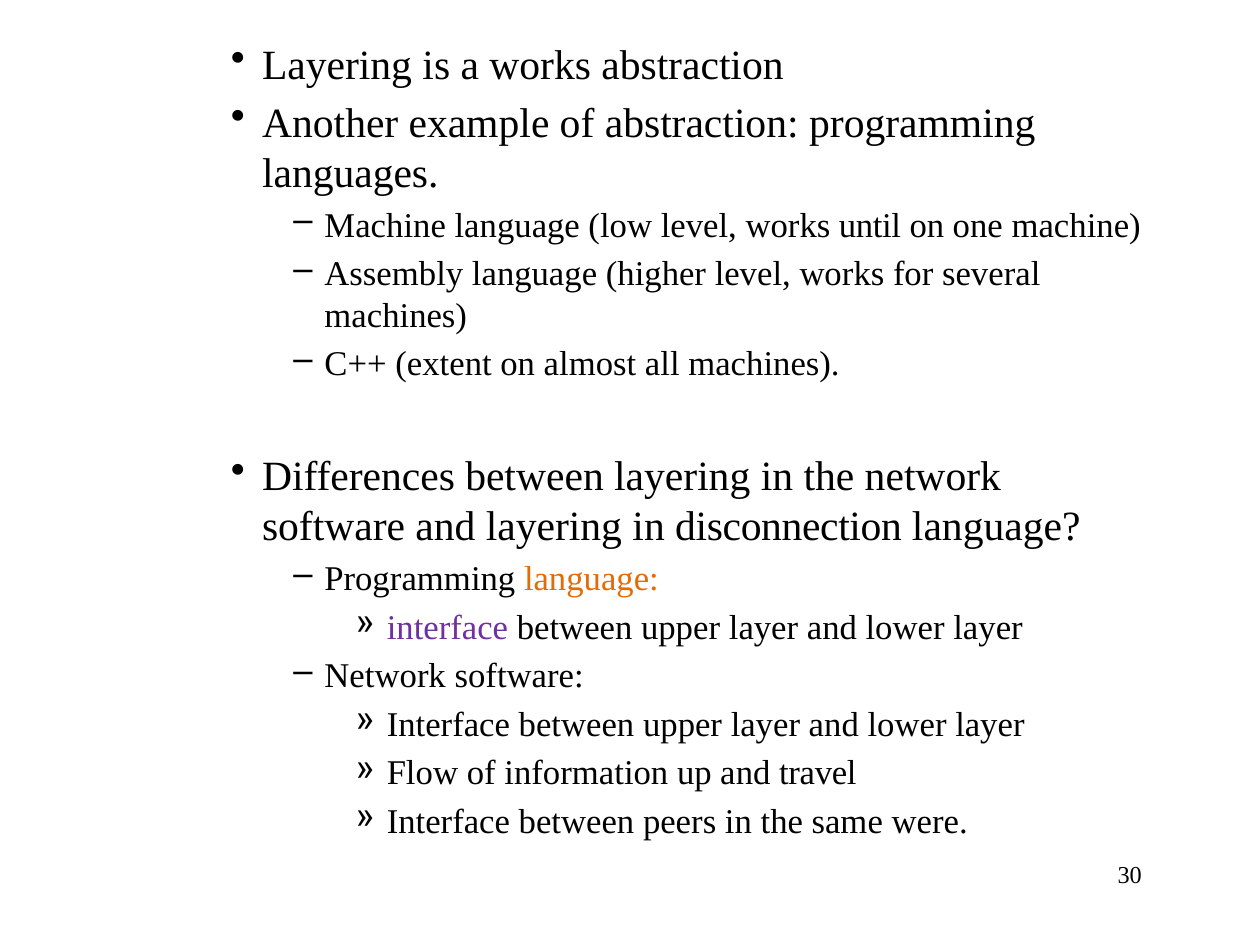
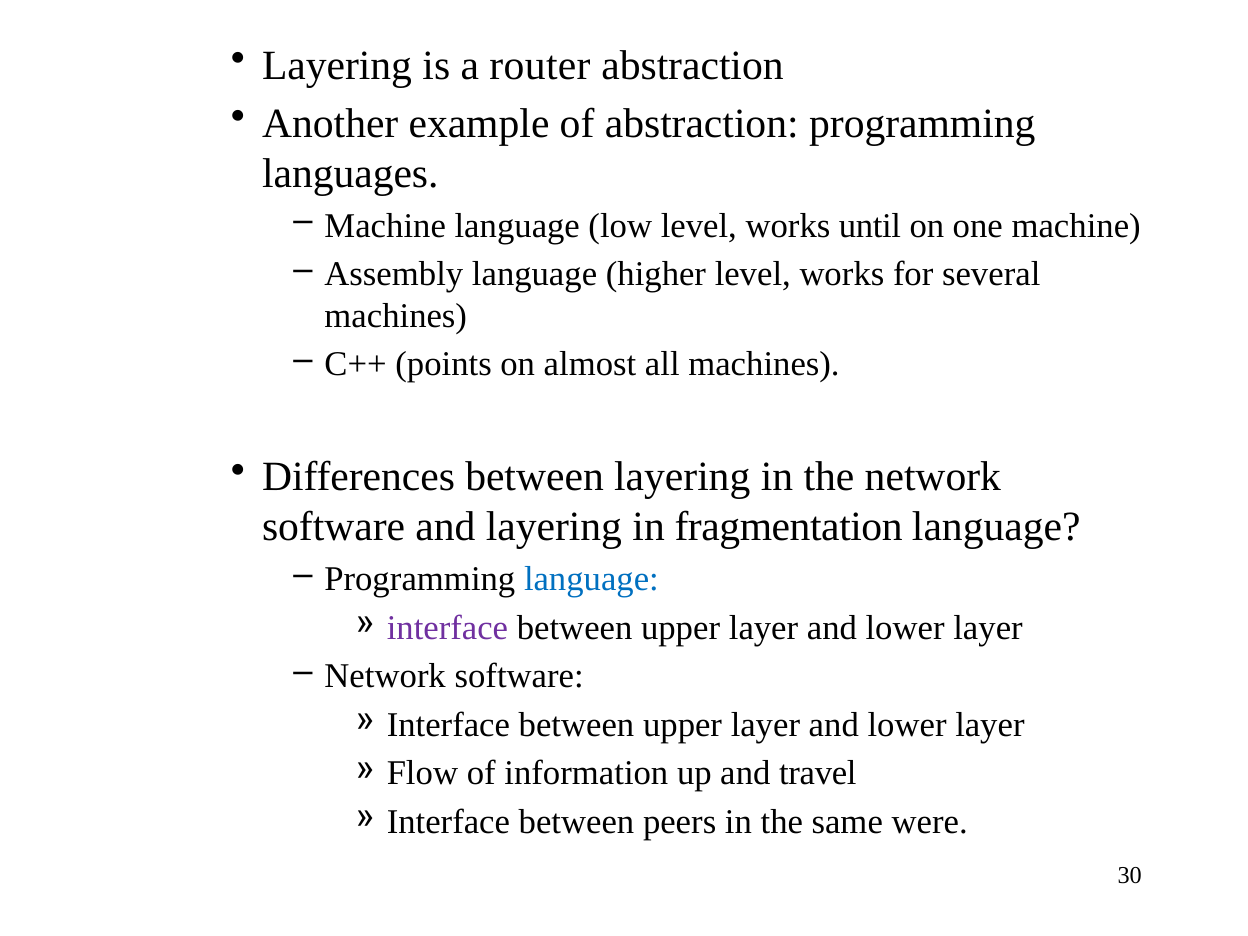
a works: works -> router (540, 65)
extent: extent -> points (444, 364)
disconnection: disconnection -> fragmentation (789, 527)
language colour: orange -> blue (591, 579)
